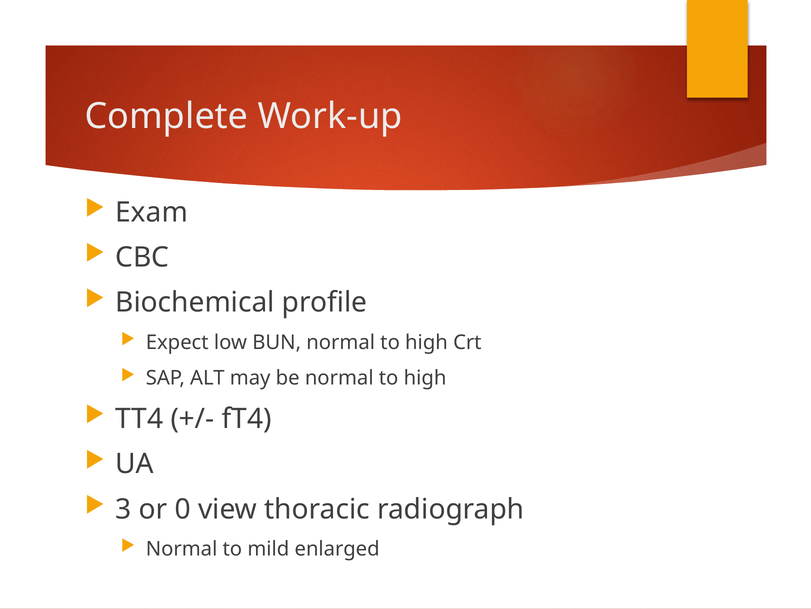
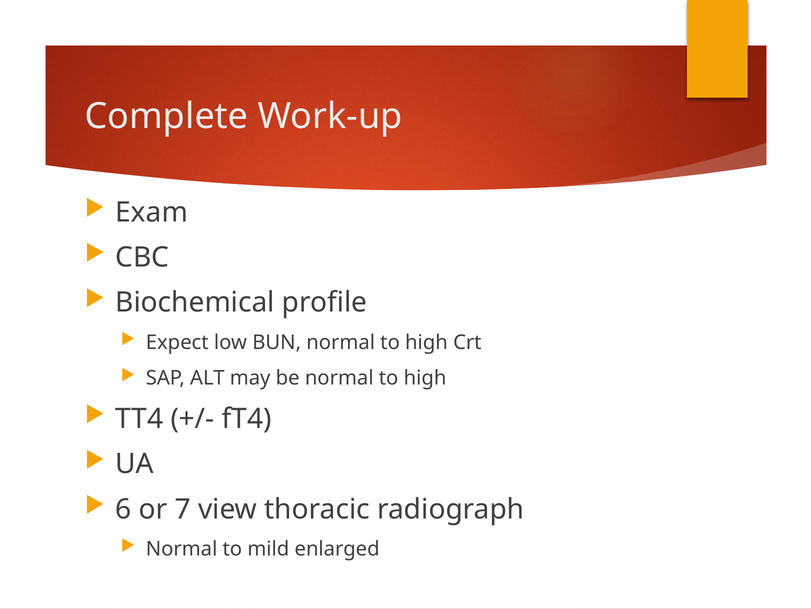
3: 3 -> 6 (123, 509)
0: 0 -> 7 (183, 509)
